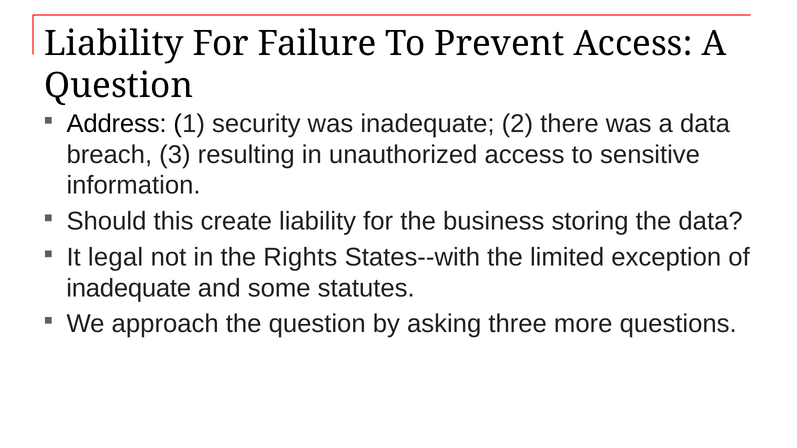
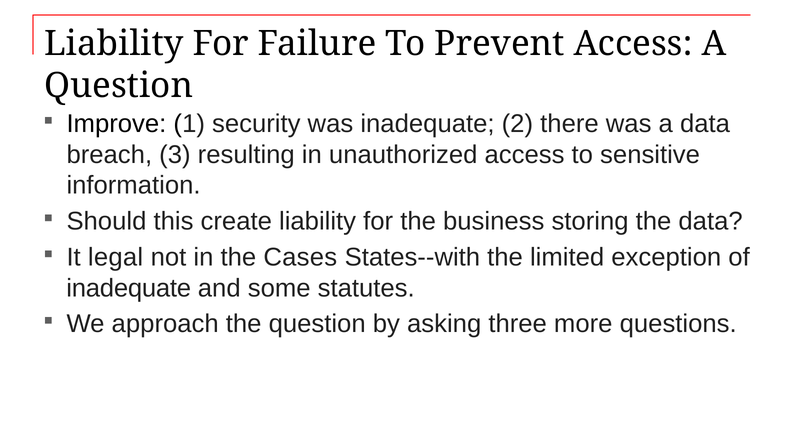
Address: Address -> Improve (116, 124)
Rights: Rights -> Cases (300, 257)
